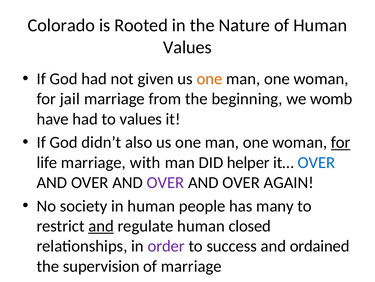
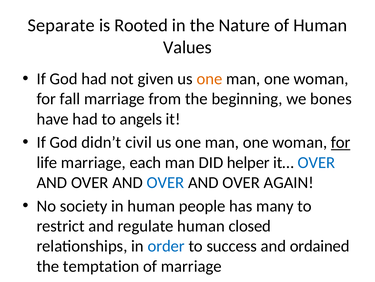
Colorado: Colorado -> Separate (61, 25)
jail: jail -> fall (70, 99)
womb: womb -> bones (331, 99)
to values: values -> angels (141, 119)
also: also -> civil (139, 142)
with: with -> each (145, 162)
OVER colour: purple -> blue (165, 182)
and underline: present -> none (101, 225)
order colour: purple -> blue (166, 246)
supervision: supervision -> temptation (101, 266)
